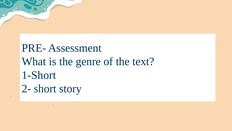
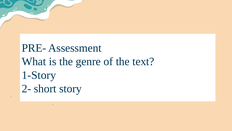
1-Short: 1-Short -> 1-Story (39, 75)
